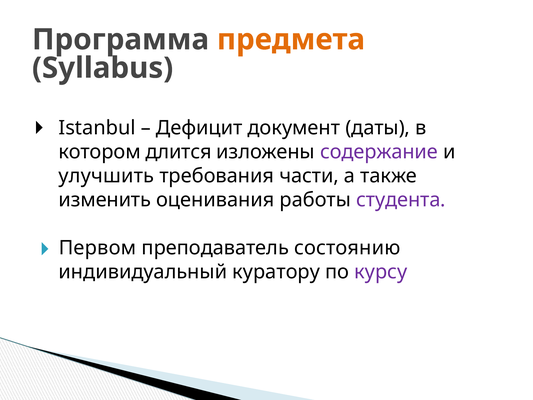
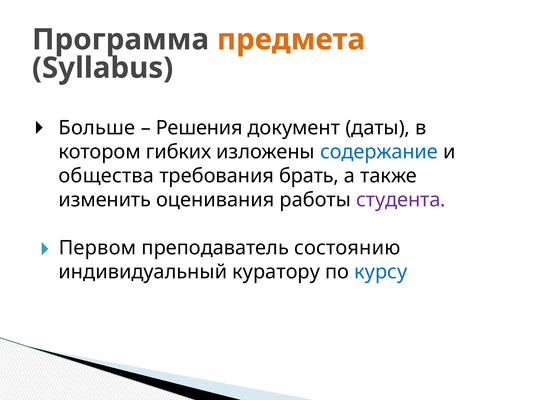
Istanbul: Istanbul -> Больше (97, 128)
Дефицит: Дефицит -> Решения (199, 128)
длится: длится -> гибких (179, 152)
содержание colour: purple -> blue (379, 152)
улучшить: улучшить -> общества (106, 176)
части: части -> брать (309, 176)
курсу colour: purple -> blue (381, 272)
